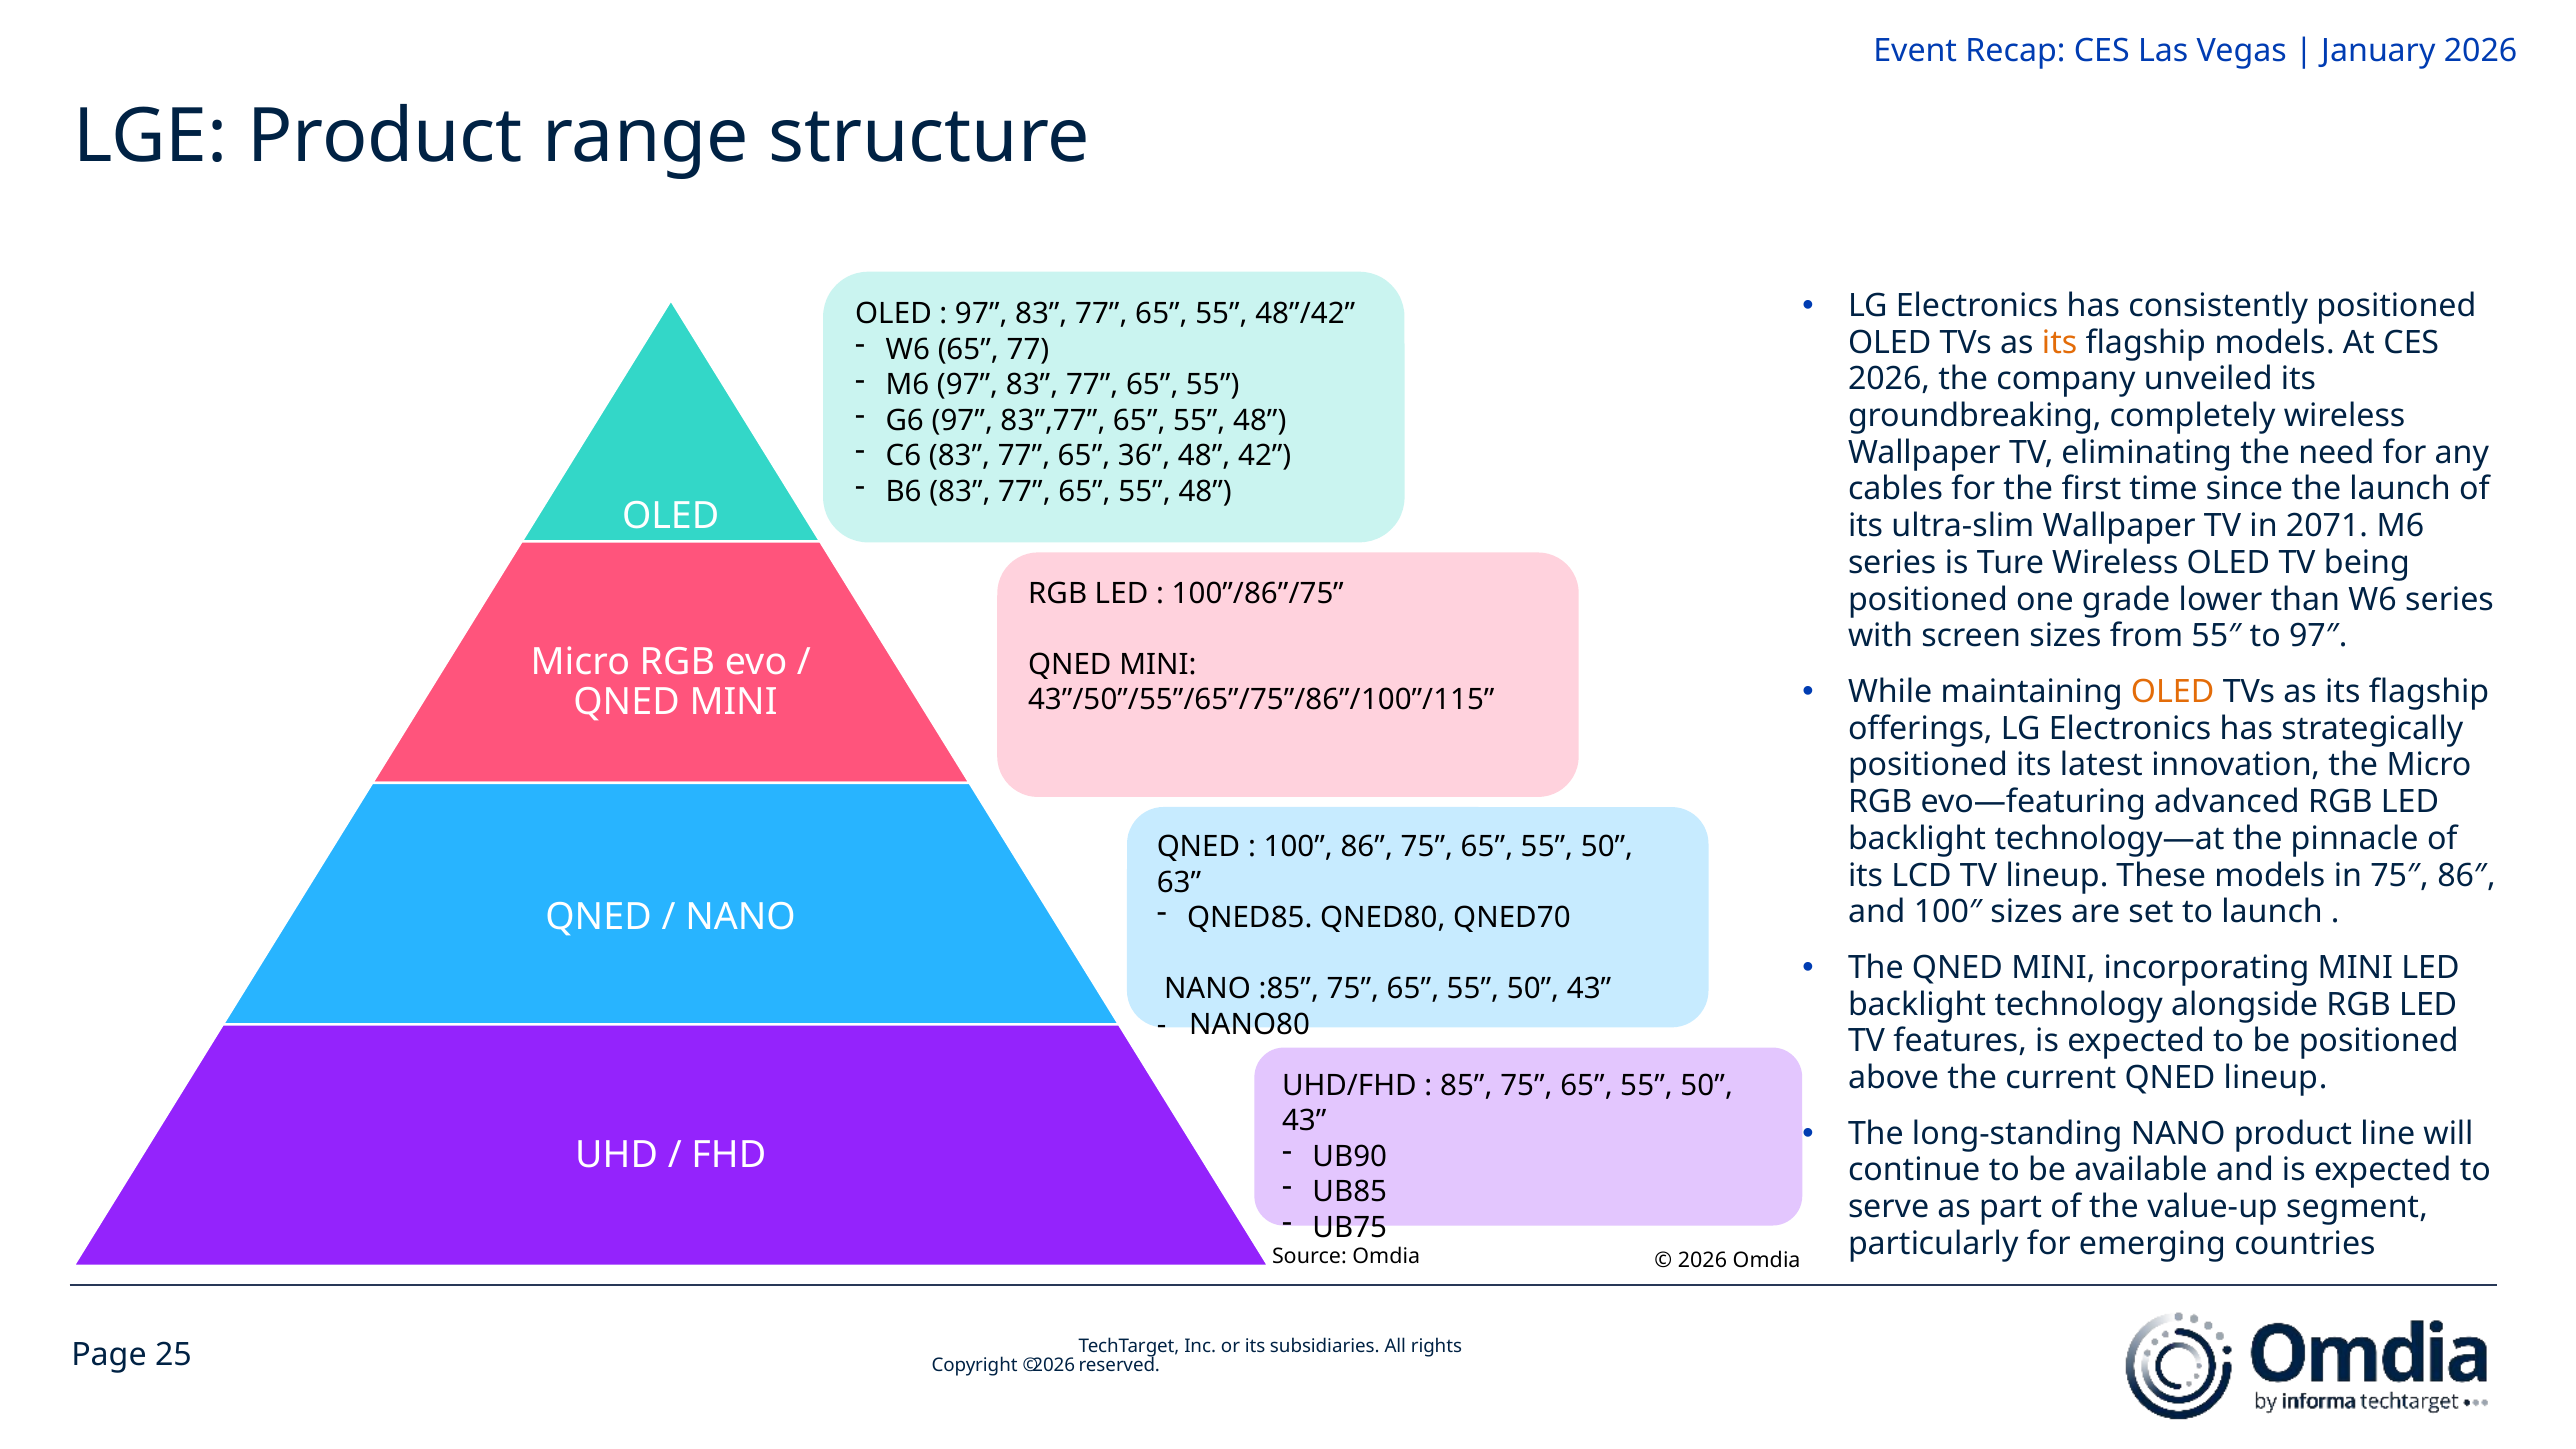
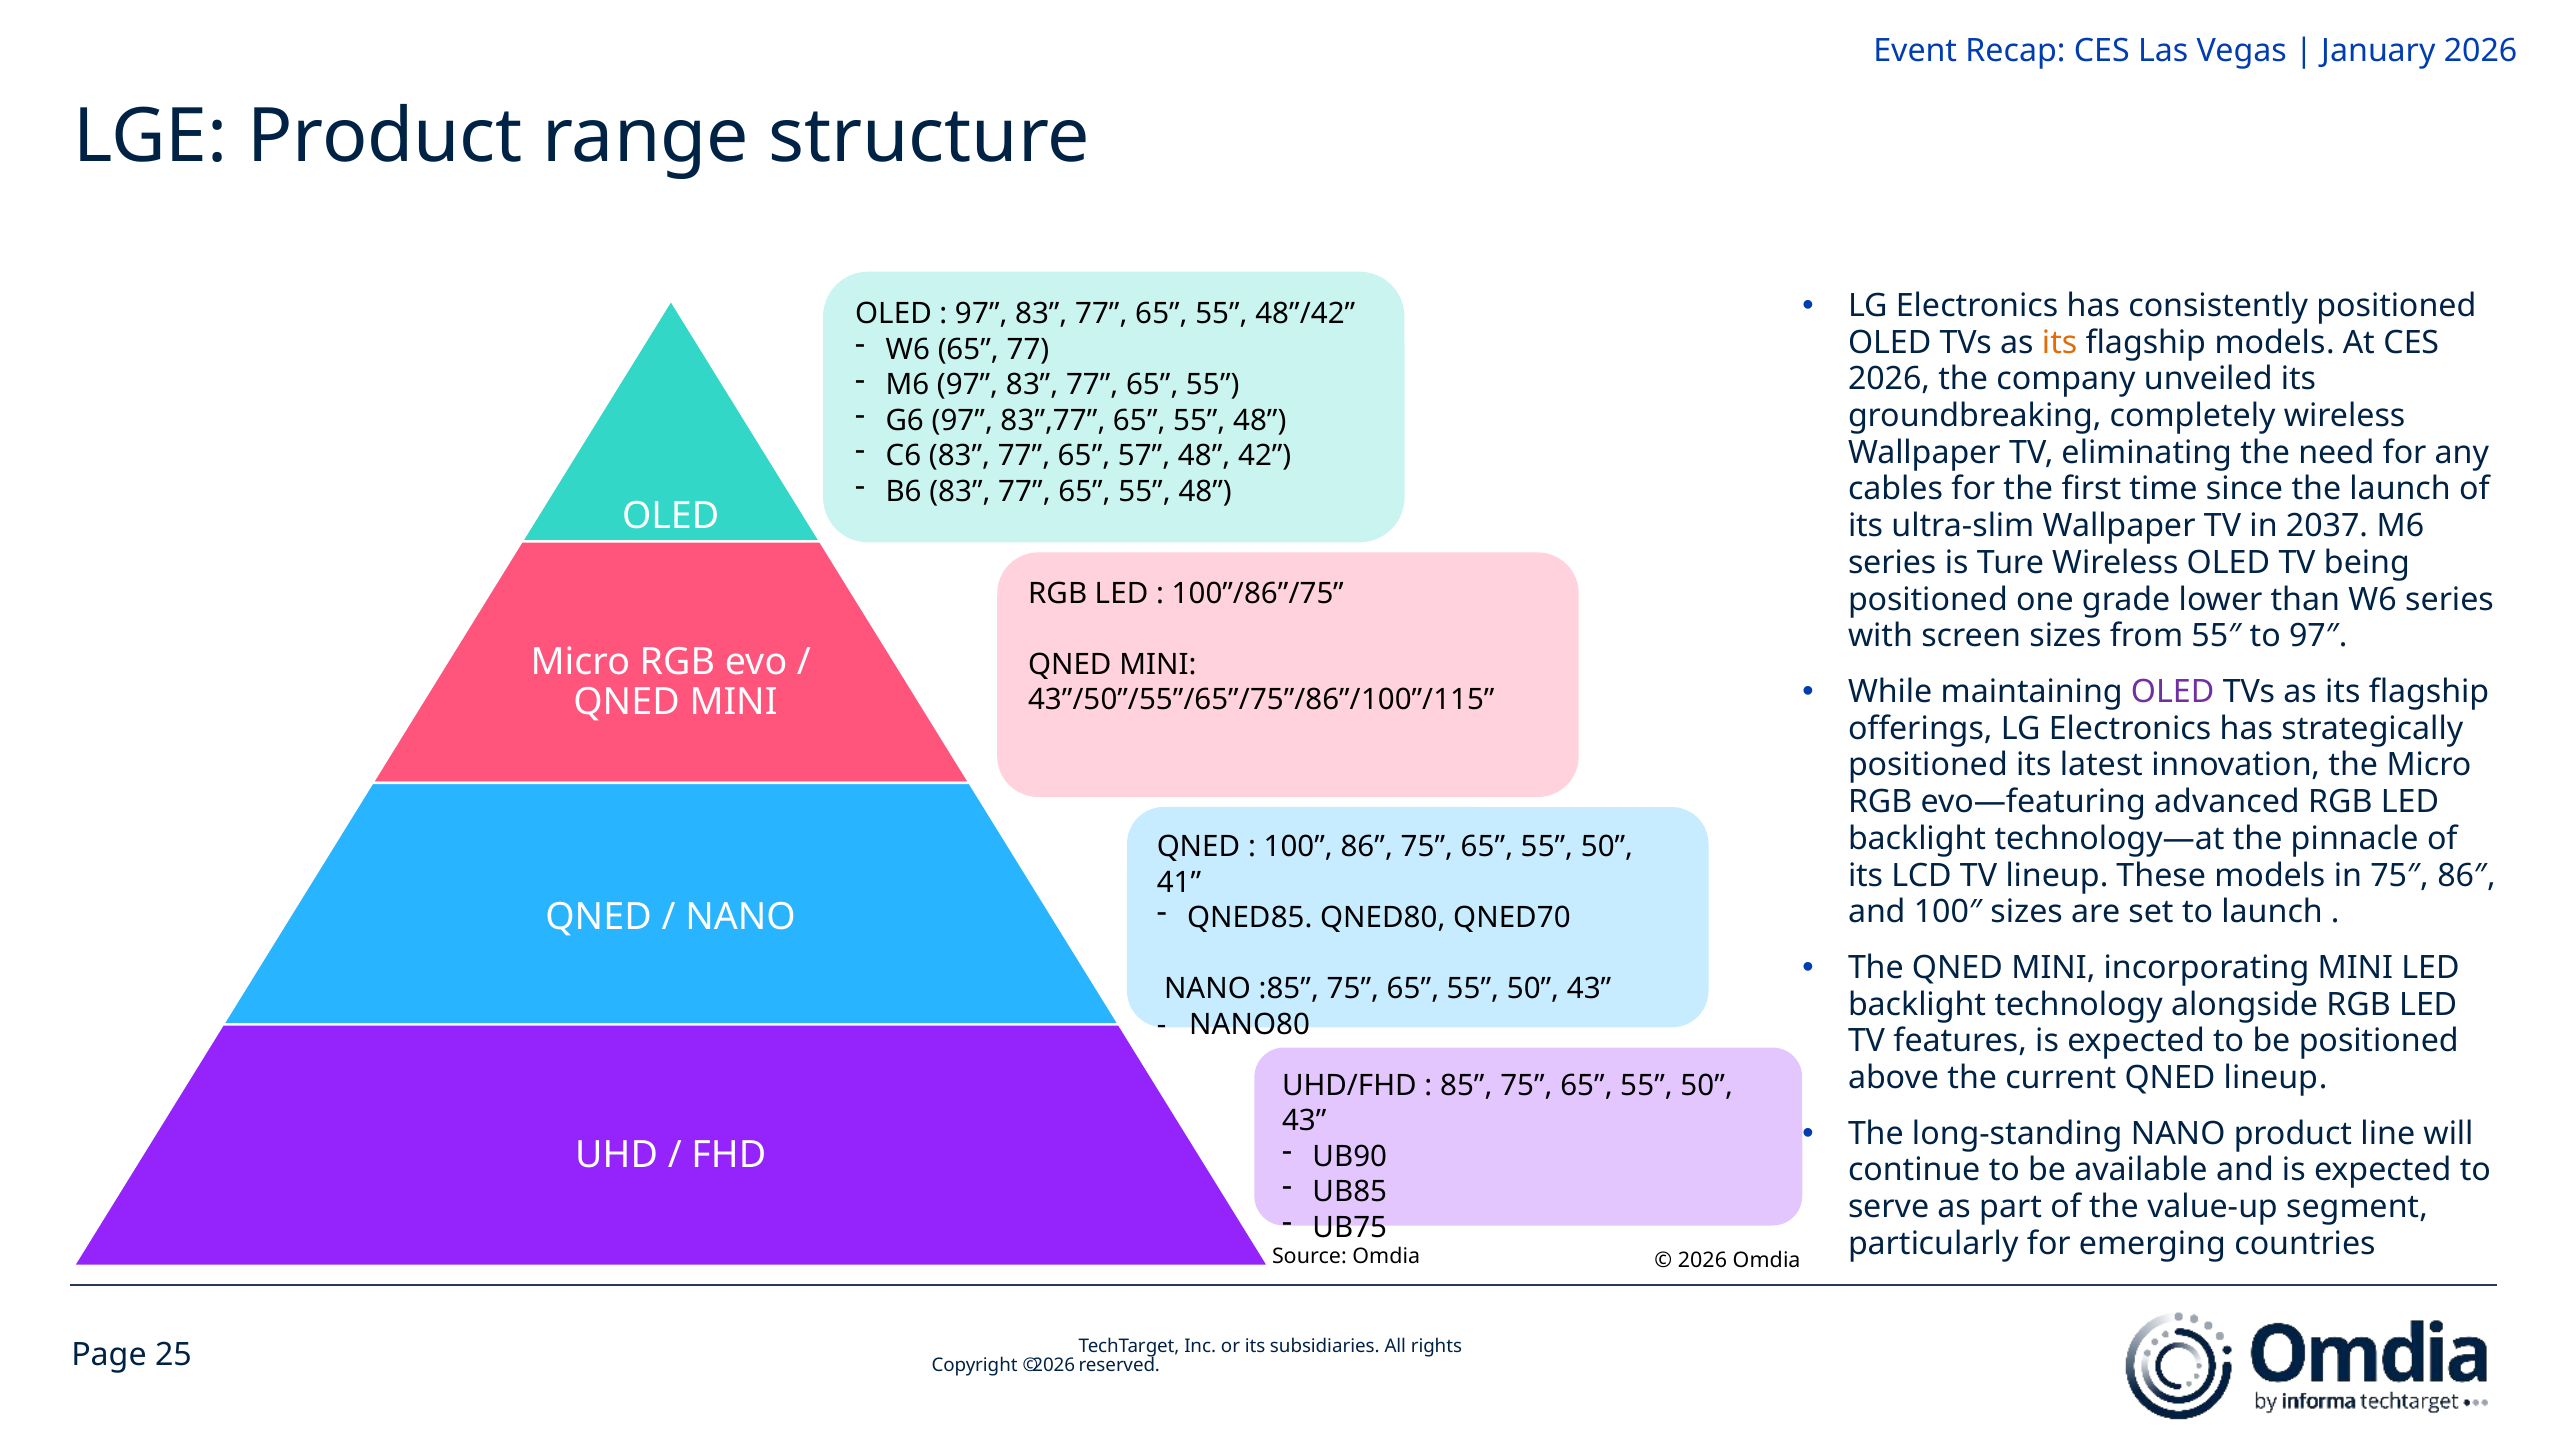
36: 36 -> 57 (1144, 456)
2071: 2071 -> 2037 (2327, 526)
OLED colour: orange -> purple (2173, 692)
63: 63 -> 41 (1179, 882)
